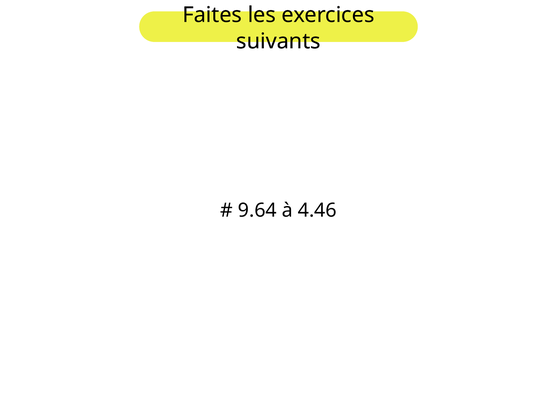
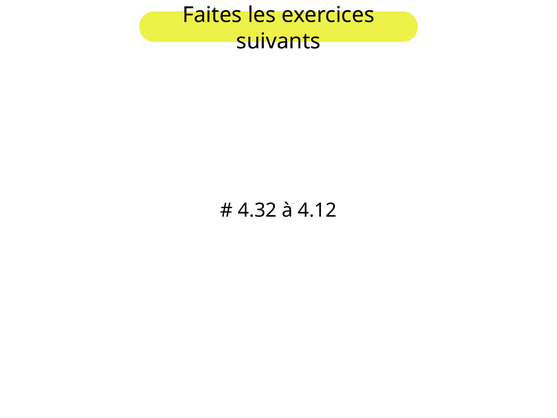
9.64: 9.64 -> 4.32 (257, 210)
4.46: 4.46 -> 4.12 (317, 210)
